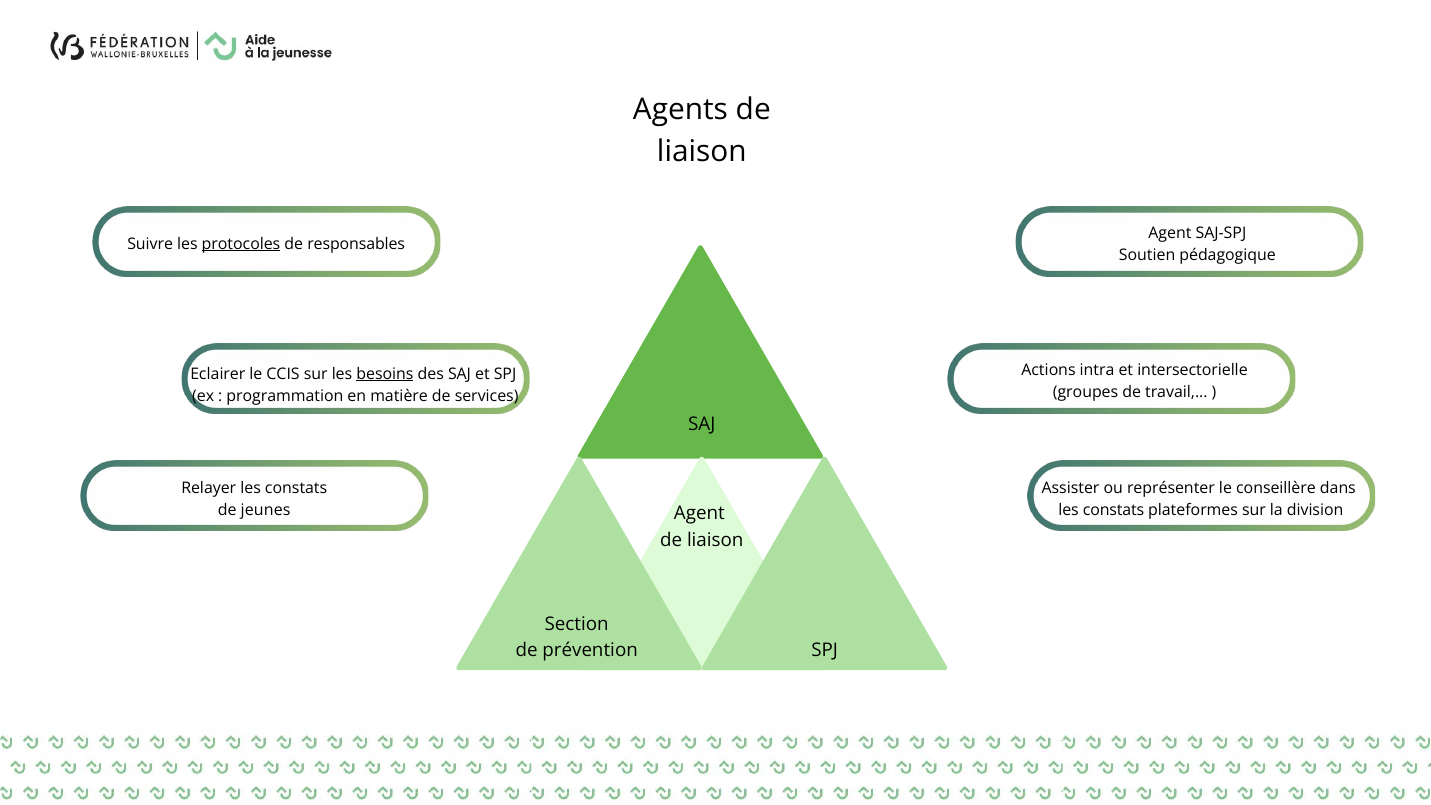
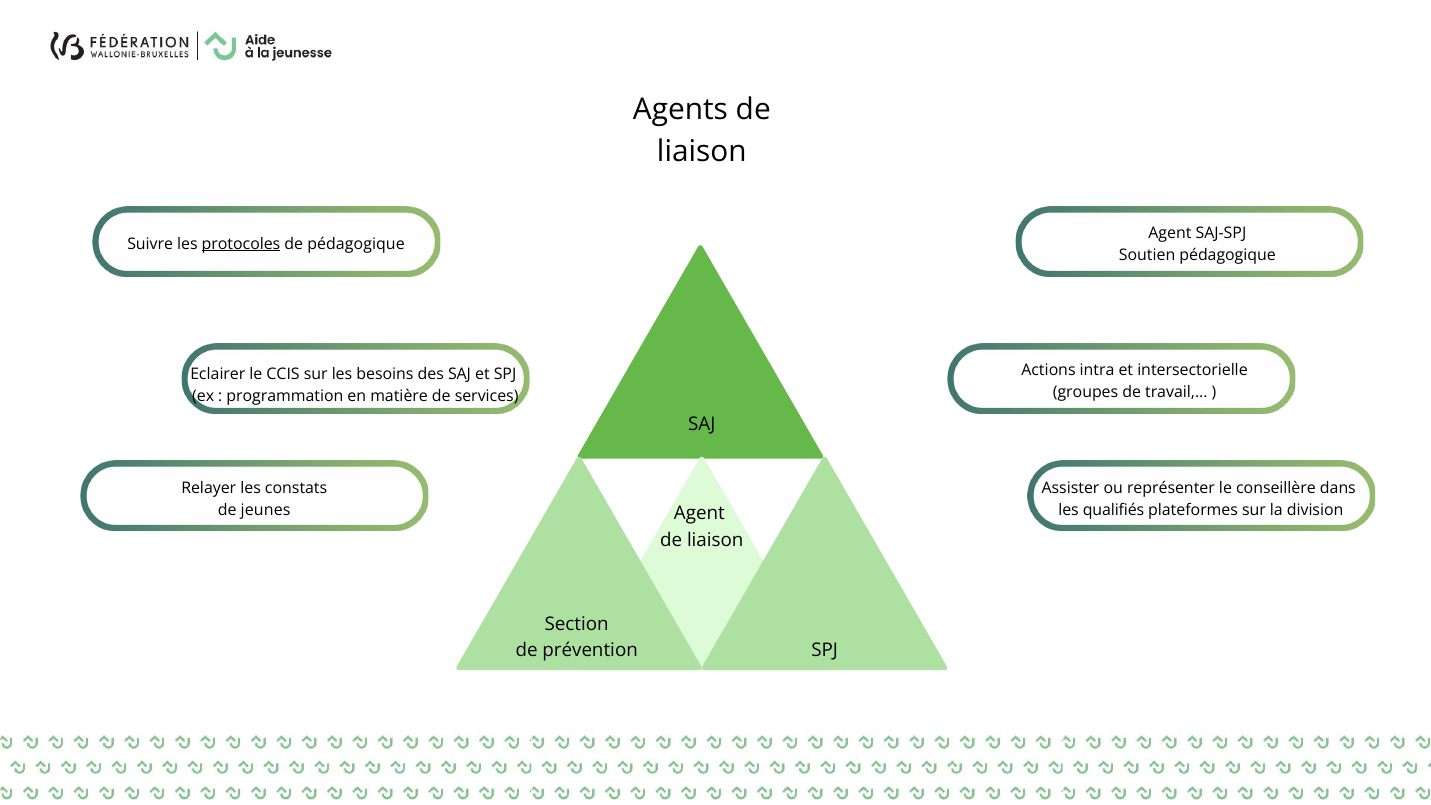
de responsables: responsables -> pédagogique (356, 244)
besoins underline: present -> none (385, 374)
constats: constats -> qualifiés (1114, 510)
